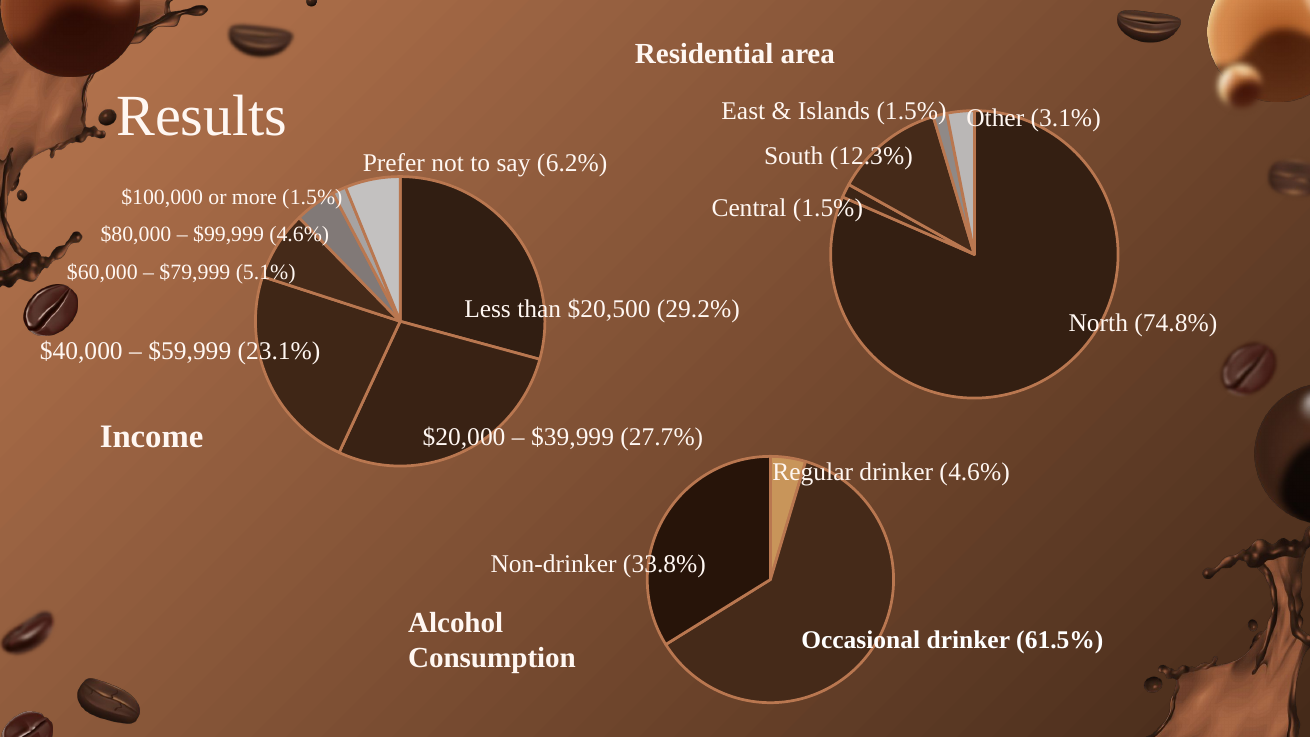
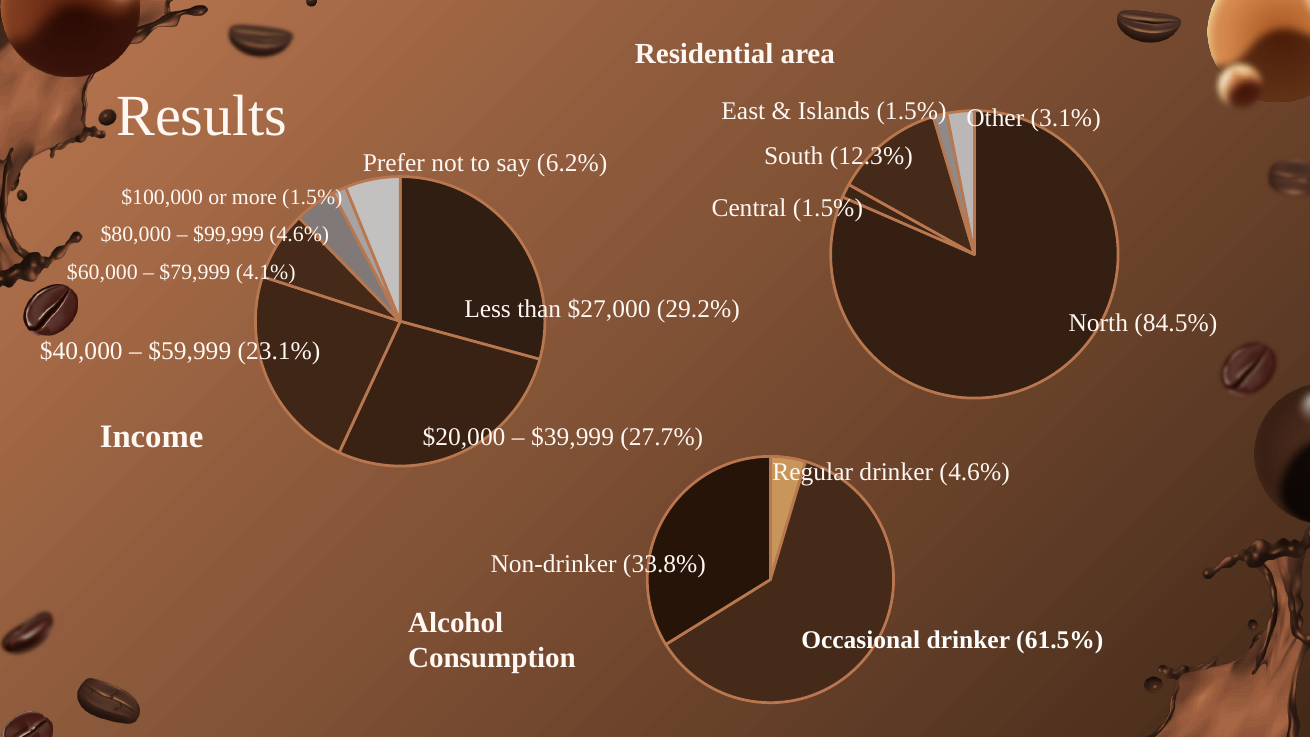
5.1%: 5.1% -> 4.1% (266, 273)
$20,500: $20,500 -> $27,000 (609, 309)
74.8%: 74.8% -> 84.5% (1176, 323)
